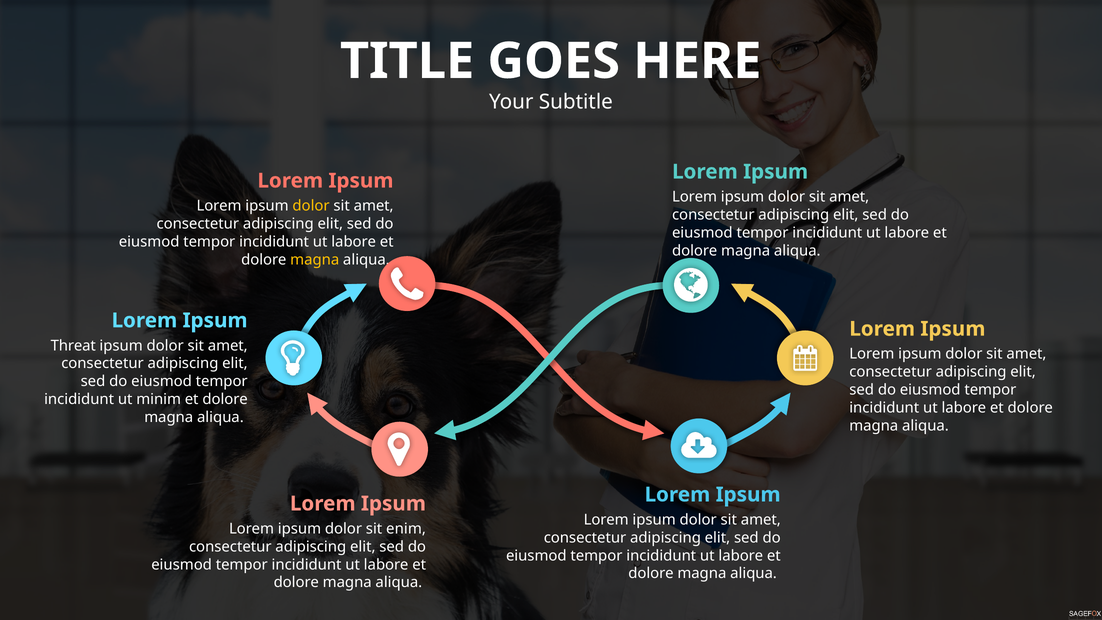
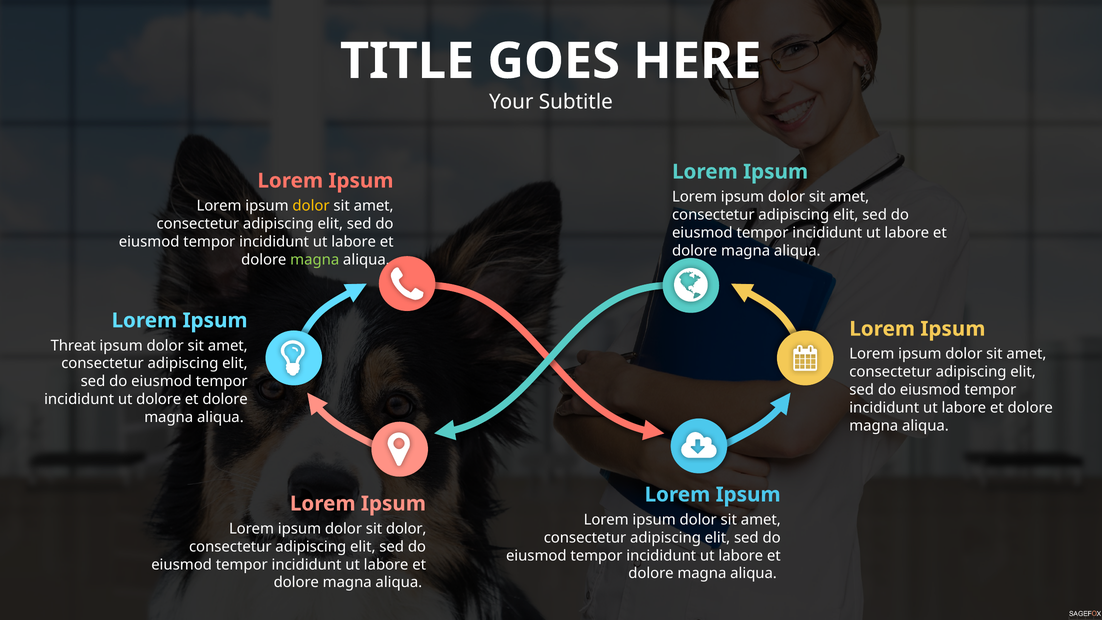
magna colour: yellow -> light green (315, 260)
ut minim: minim -> dolore (159, 399)
sit enim: enim -> dolor (406, 529)
